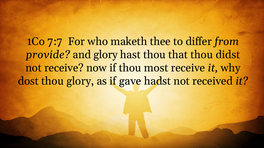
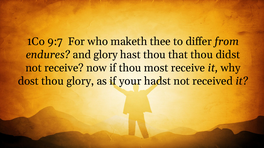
7:7: 7:7 -> 9:7 (55, 42)
provide: provide -> endures (48, 55)
gave: gave -> your (130, 81)
